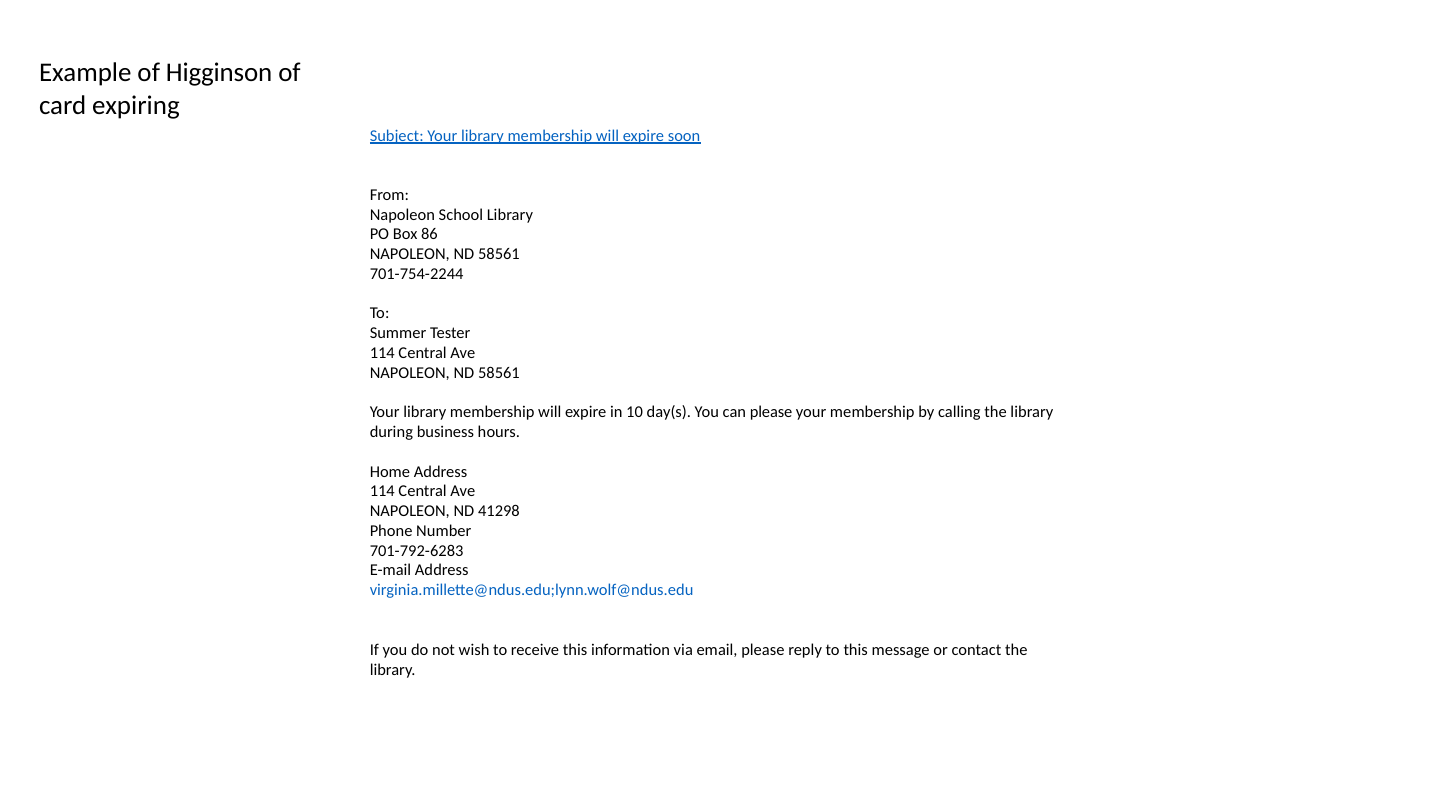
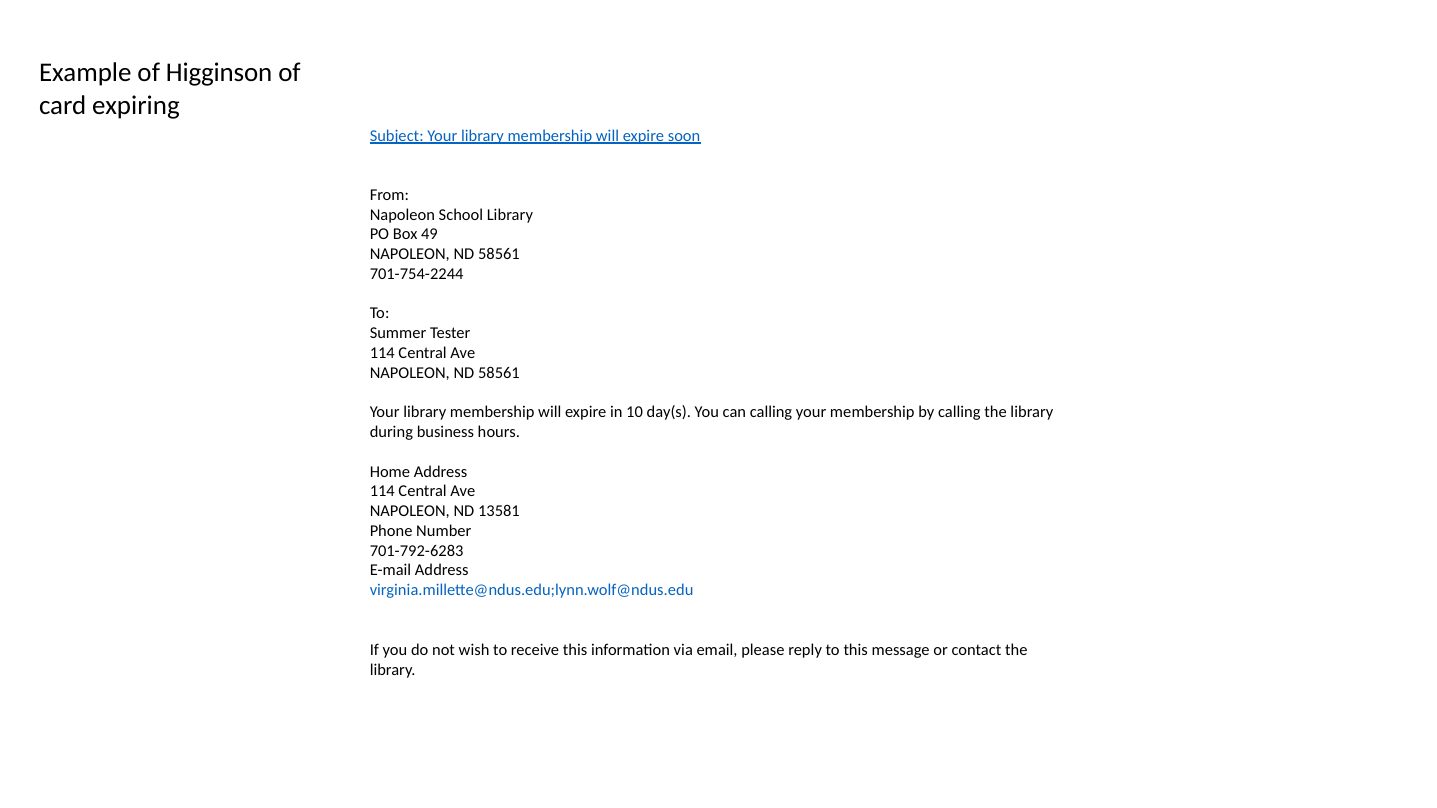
86: 86 -> 49 (429, 235)
can please: please -> calling (771, 413)
41298: 41298 -> 13581 (499, 511)
